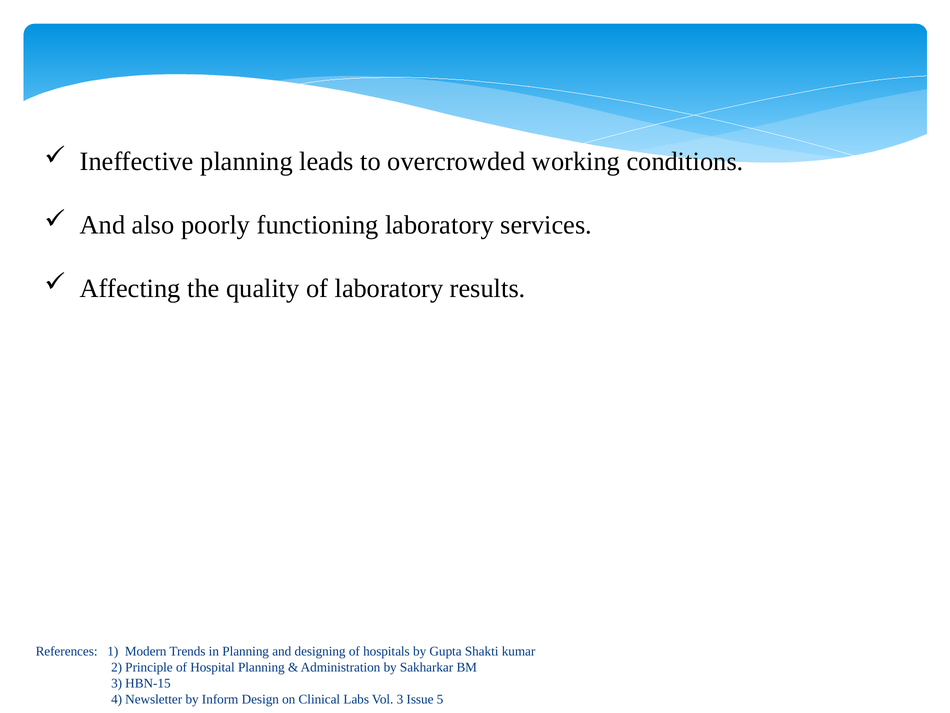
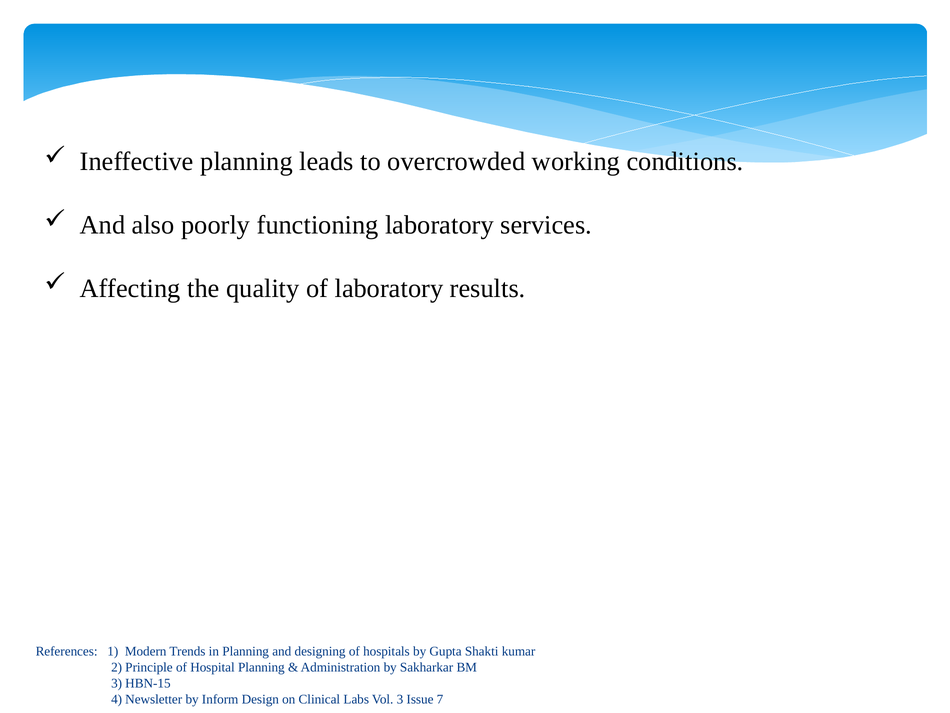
5: 5 -> 7 (440, 699)
